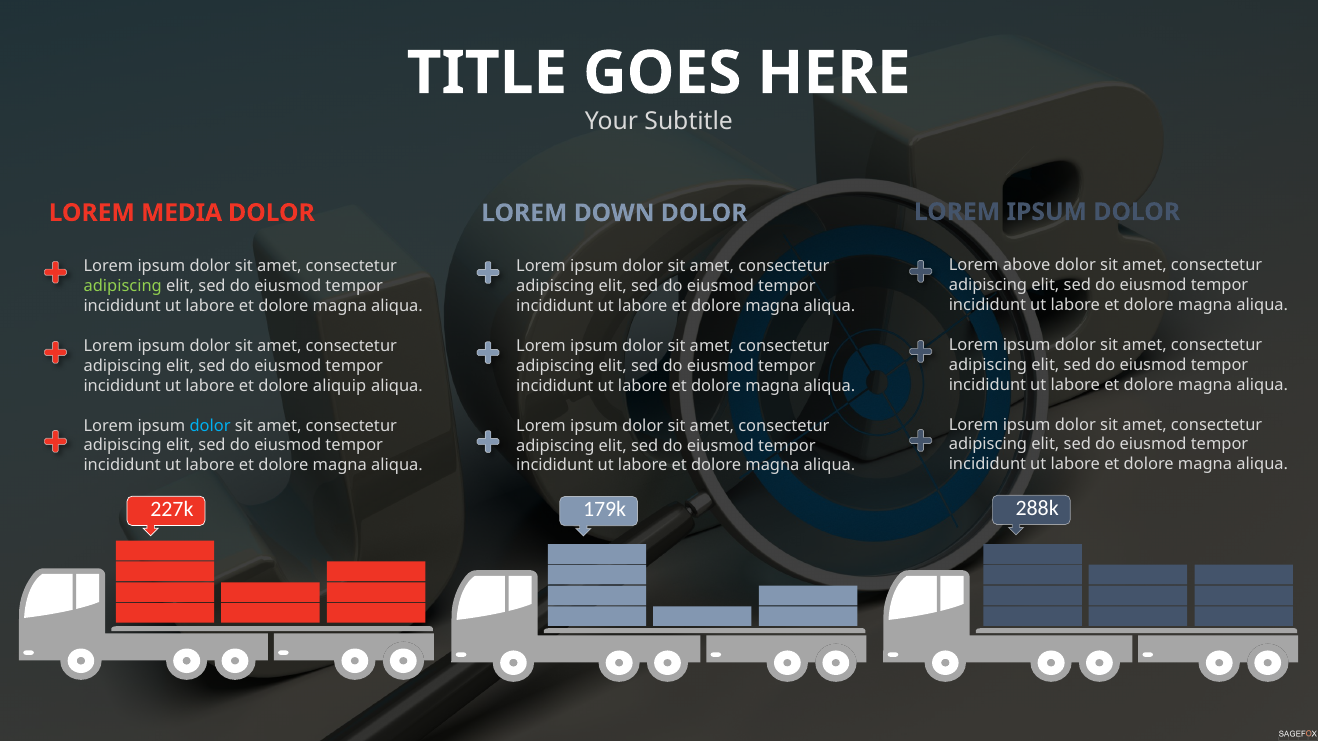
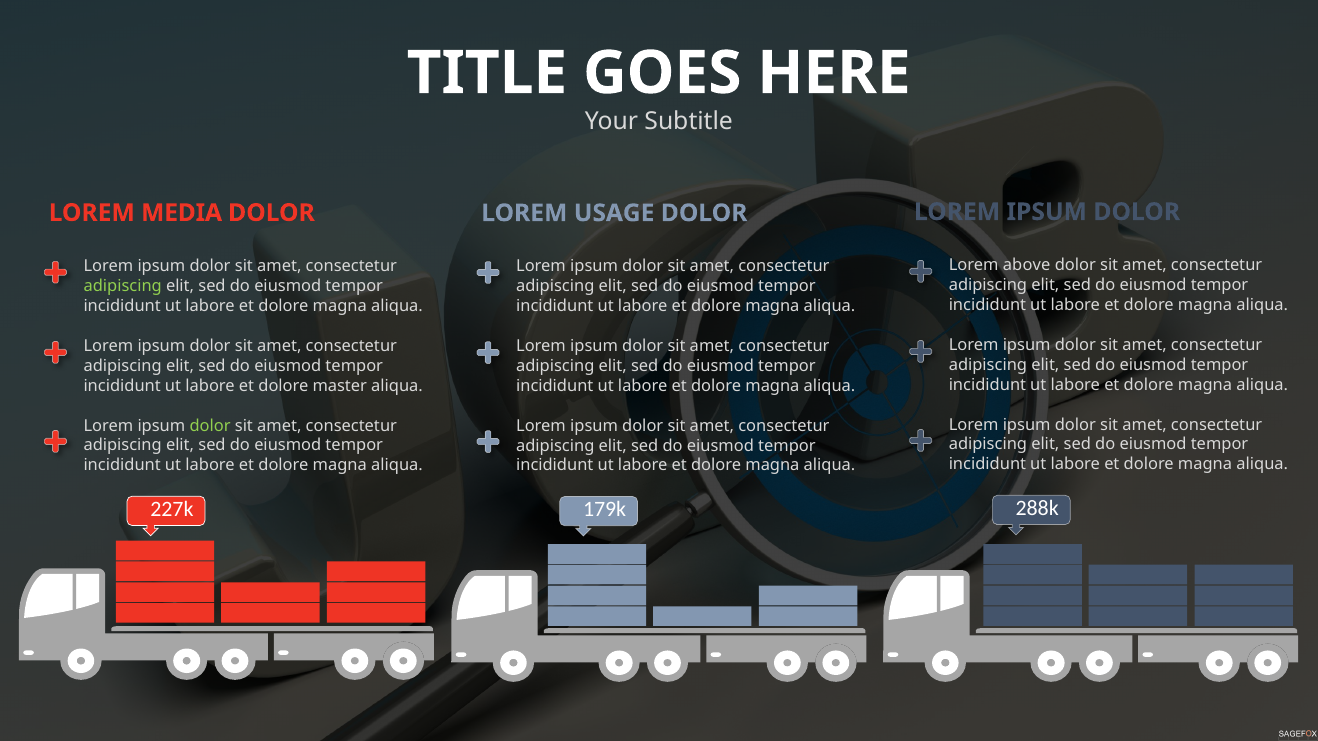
DOWN: DOWN -> USAGE (614, 213)
aliquip: aliquip -> master (340, 386)
dolor colour: light blue -> light green (210, 426)
